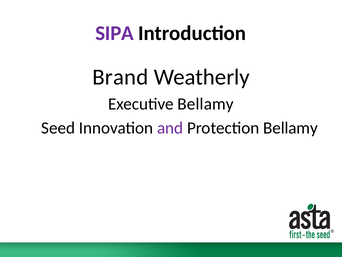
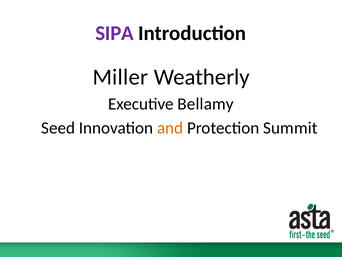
Brand: Brand -> Miller (120, 77)
and colour: purple -> orange (170, 128)
Protection Bellamy: Bellamy -> Summit (290, 128)
